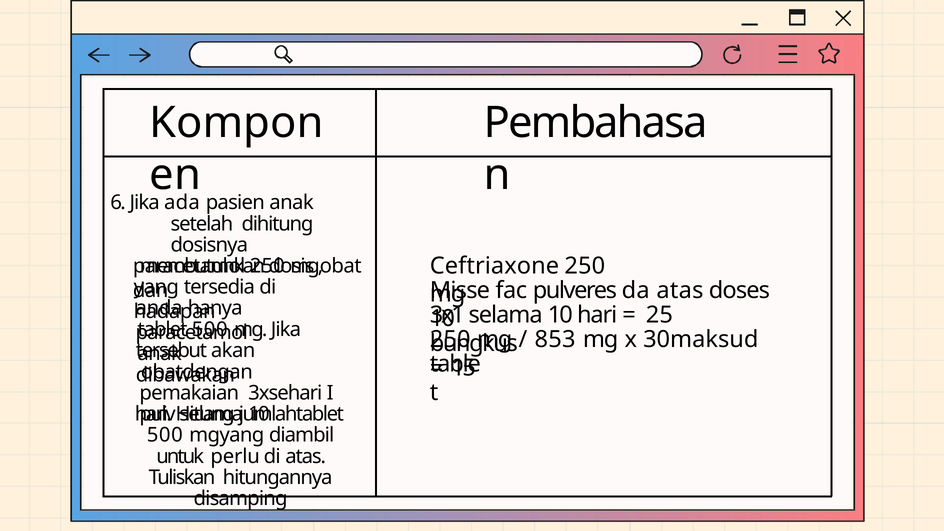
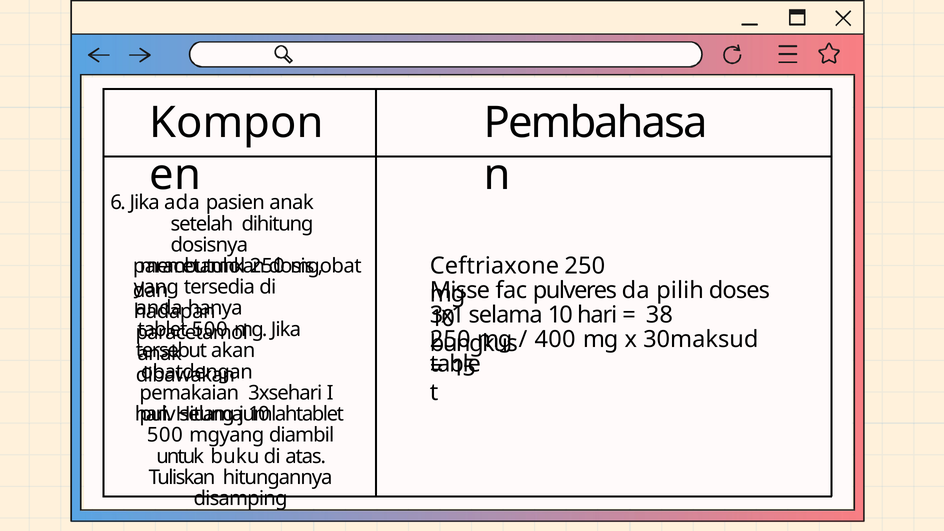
da atas: atas -> pilih (680, 290)
25: 25 -> 38 (659, 315)
853: 853 -> 400 (555, 340)
perlu: perlu -> buku (235, 456)
